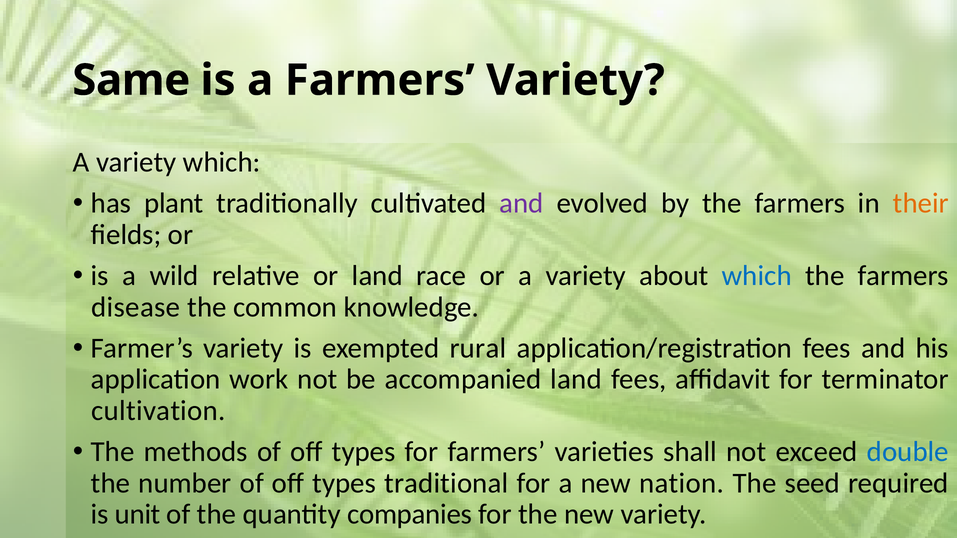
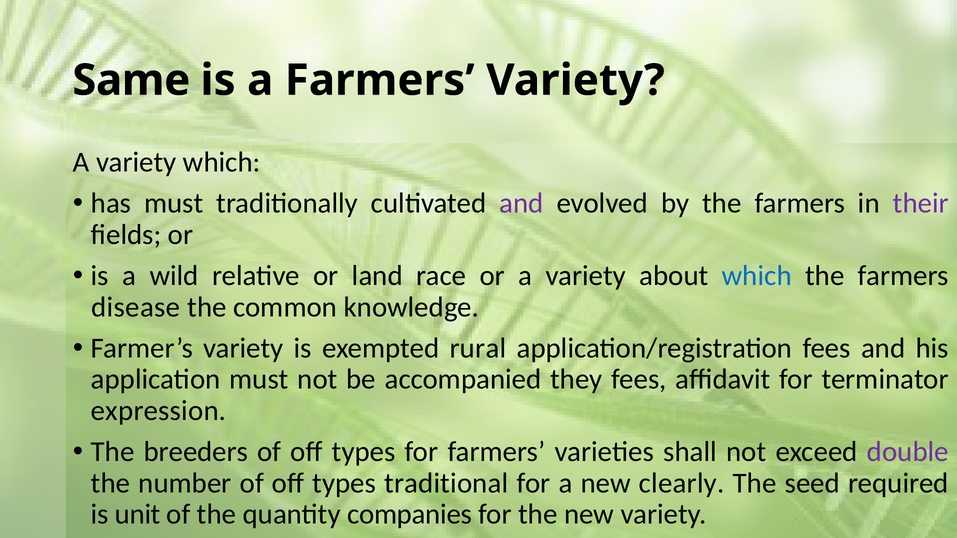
has plant: plant -> must (174, 204)
their colour: orange -> purple (921, 204)
application work: work -> must (259, 380)
accompanied land: land -> they (576, 380)
cultivation: cultivation -> expression (159, 411)
methods: methods -> breeders (196, 452)
double colour: blue -> purple (908, 452)
nation: nation -> clearly (682, 483)
